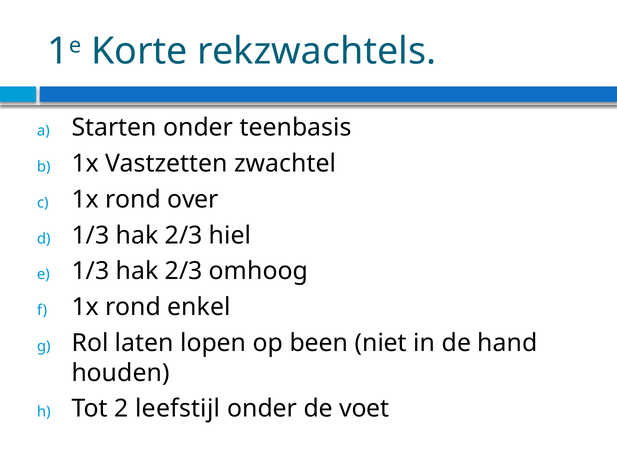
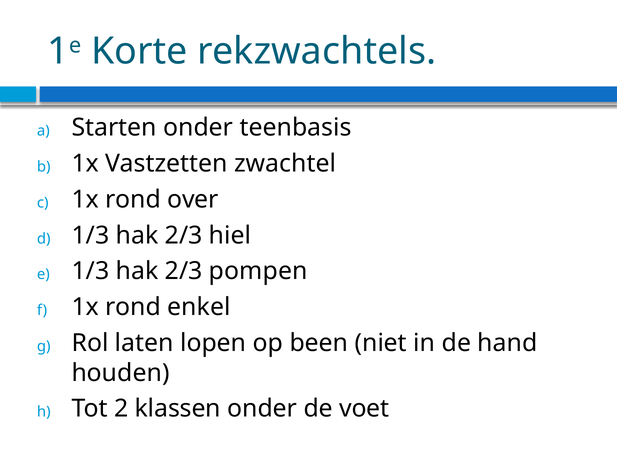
omhoog: omhoog -> pompen (258, 271)
leefstijl: leefstijl -> klassen (178, 409)
